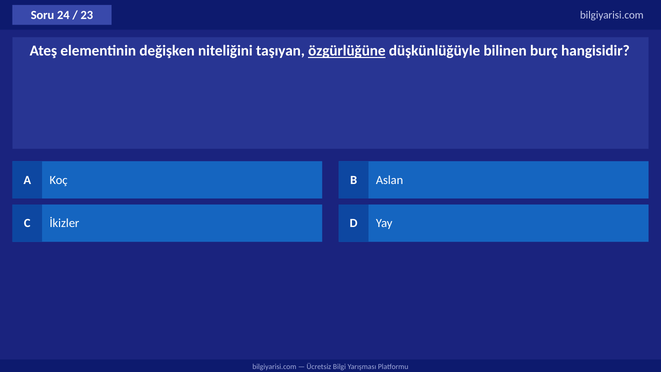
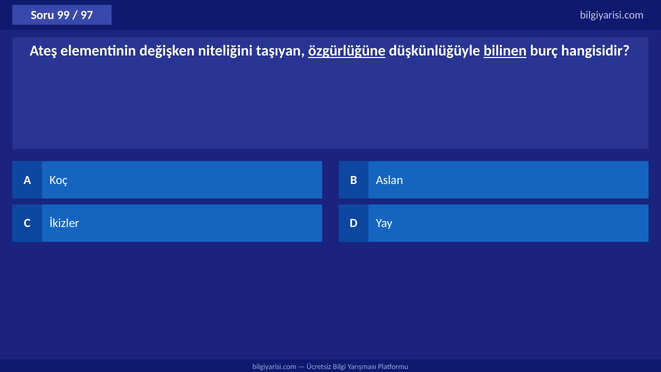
24: 24 -> 99 (63, 15)
23: 23 -> 97 (87, 15)
bilinen underline: none -> present (505, 51)
